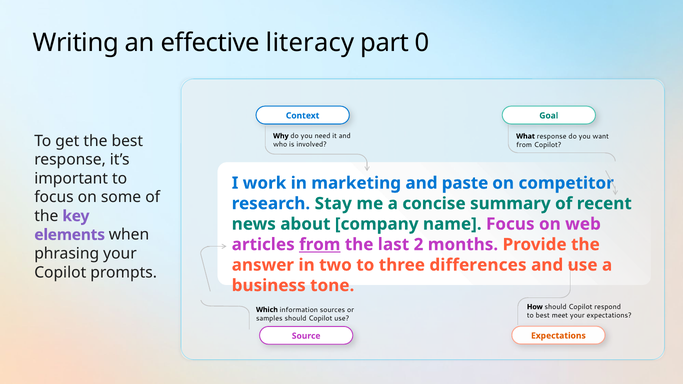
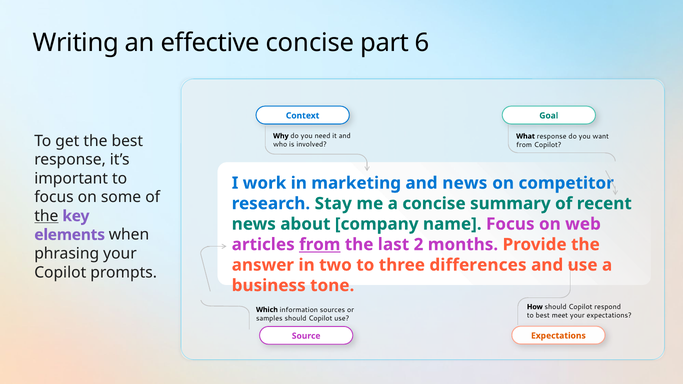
effective literacy: literacy -> concise (310, 43)
0: 0 -> 6 (422, 43)
and paste: paste -> news (465, 183)
the underline: none -> present (46, 216)
